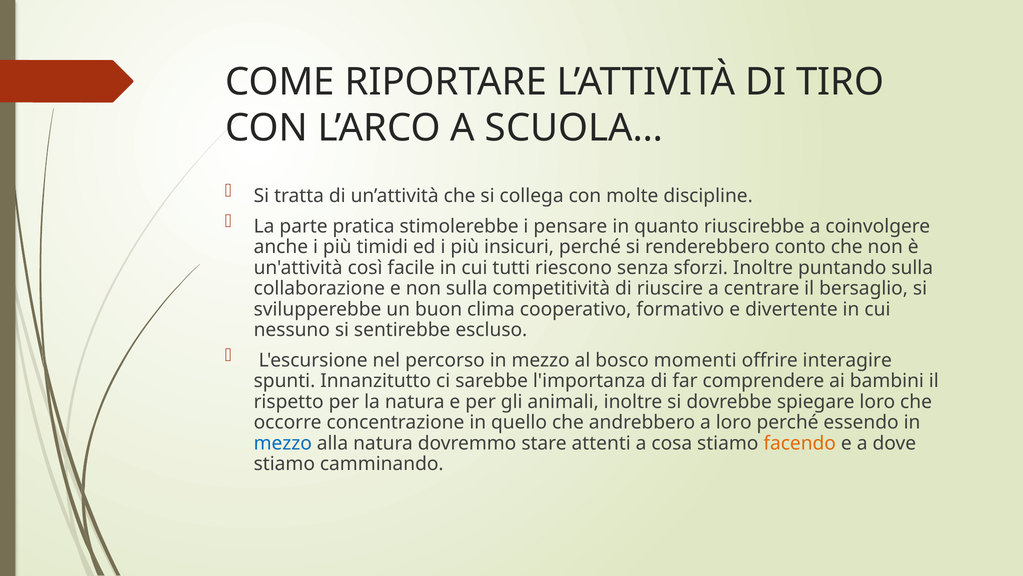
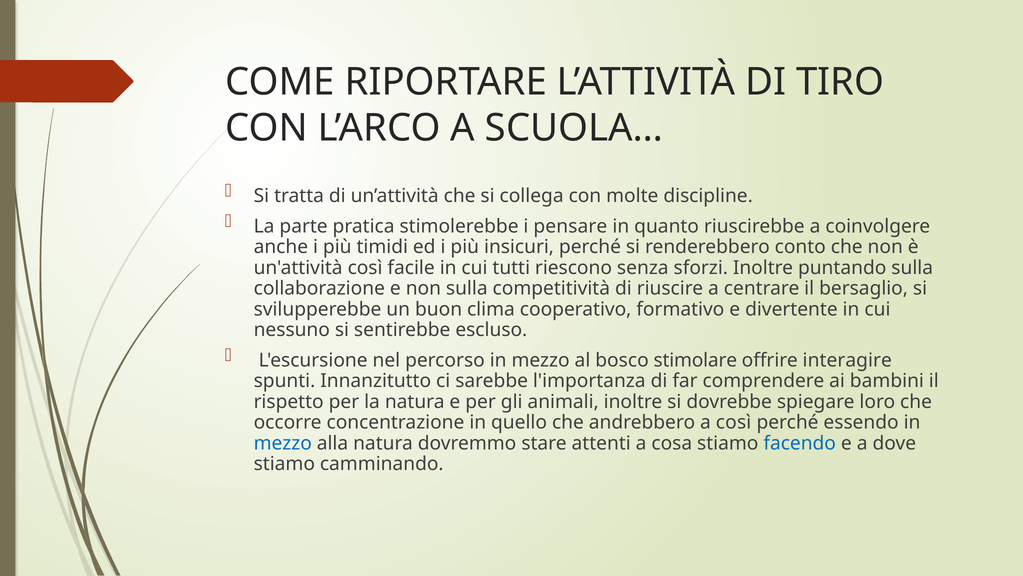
momenti: momenti -> stimolare (695, 360)
a loro: loro -> così (734, 422)
facendo colour: orange -> blue (800, 443)
